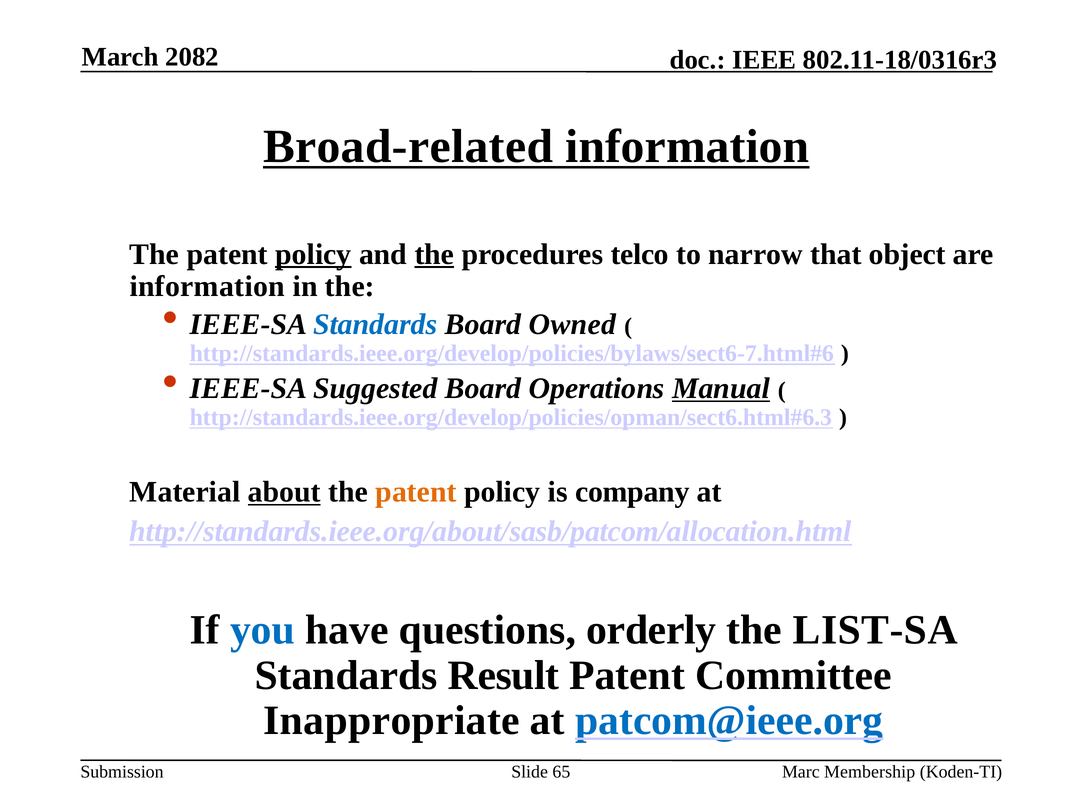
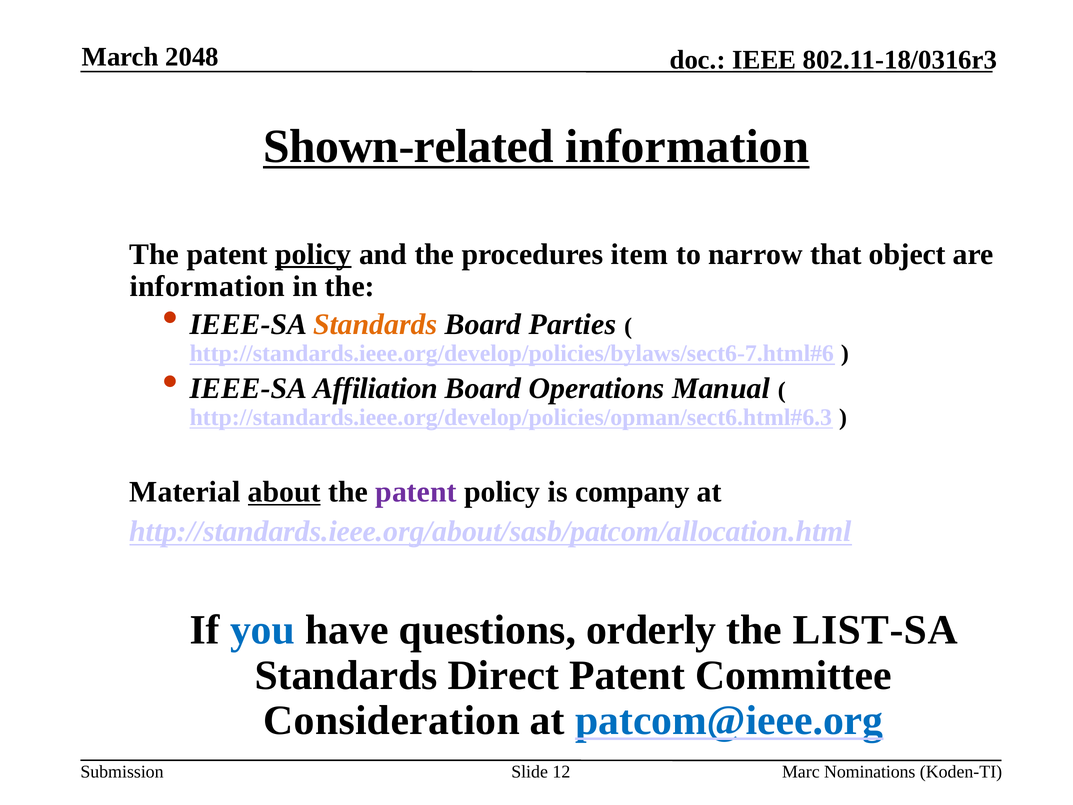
2082: 2082 -> 2048 (192, 57)
Broad-related: Broad-related -> Shown-related (408, 146)
the underline: present -> none (434, 254)
telco: telco -> item (639, 254)
Standards colour: blue -> orange (375, 324)
Owned: Owned -> Parties (573, 324)
Suggested: Suggested -> Affiliation (375, 388)
Manual underline: present -> none (721, 388)
patent colour: orange -> purple (416, 492)
Result: Result -> Direct (503, 675)
Inappropriate: Inappropriate -> Consideration (392, 720)
65: 65 -> 12 (561, 772)
Membership: Membership -> Nominations (870, 772)
